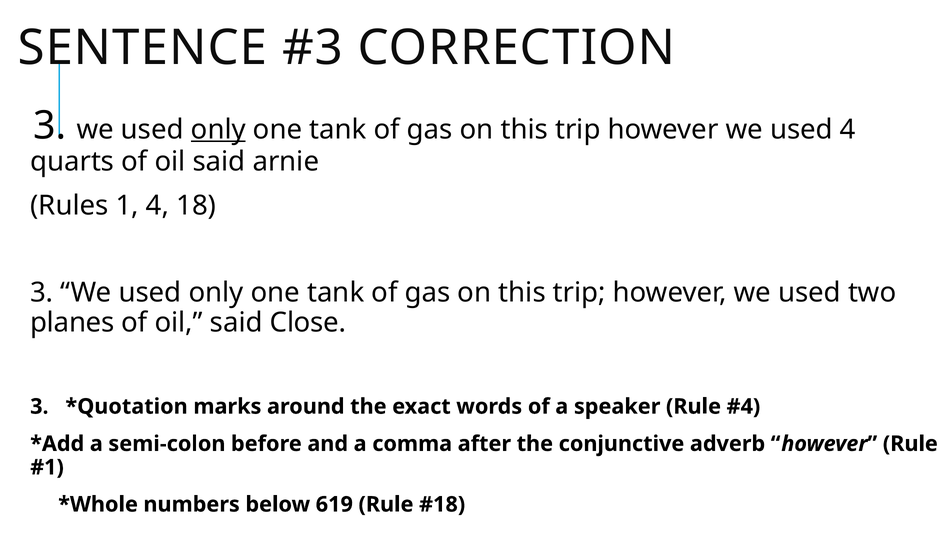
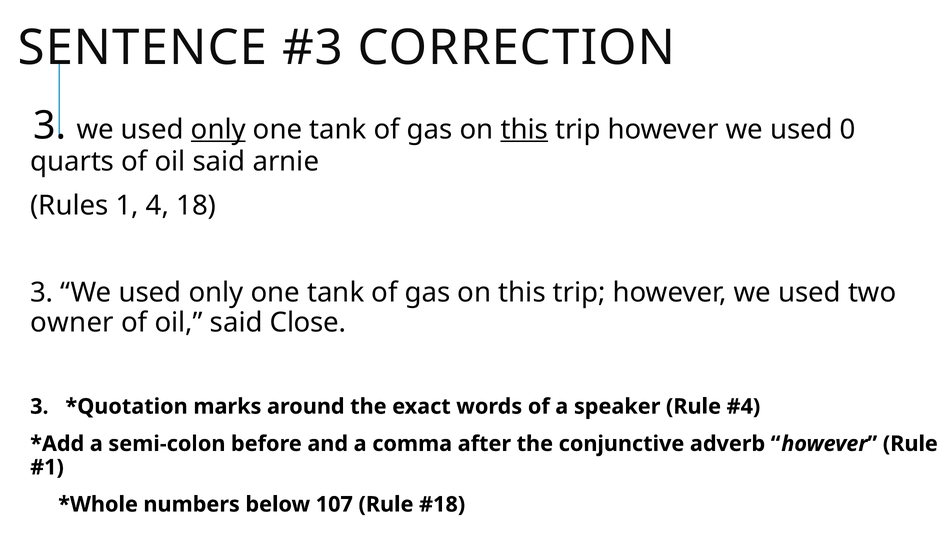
this underline: none -> present (524, 129)
used 4: 4 -> 0 (848, 129)
planes: planes -> owner (72, 322)
619: 619 -> 107 (334, 504)
